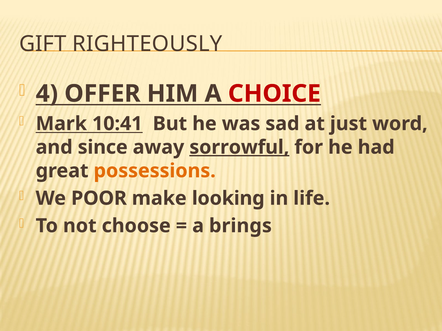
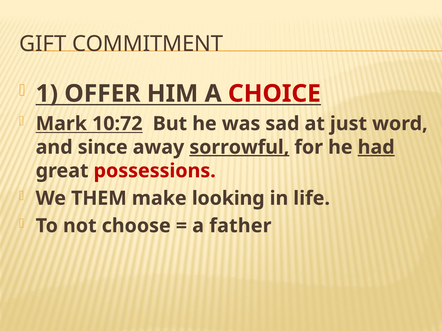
RIGHTEOUSLY: RIGHTEOUSLY -> COMMITMENT (148, 44)
4: 4 -> 1 (47, 94)
10:41: 10:41 -> 10:72 (117, 124)
had underline: none -> present (376, 147)
possessions colour: orange -> red (155, 171)
POOR: POOR -> THEM (99, 199)
brings: brings -> father (240, 226)
